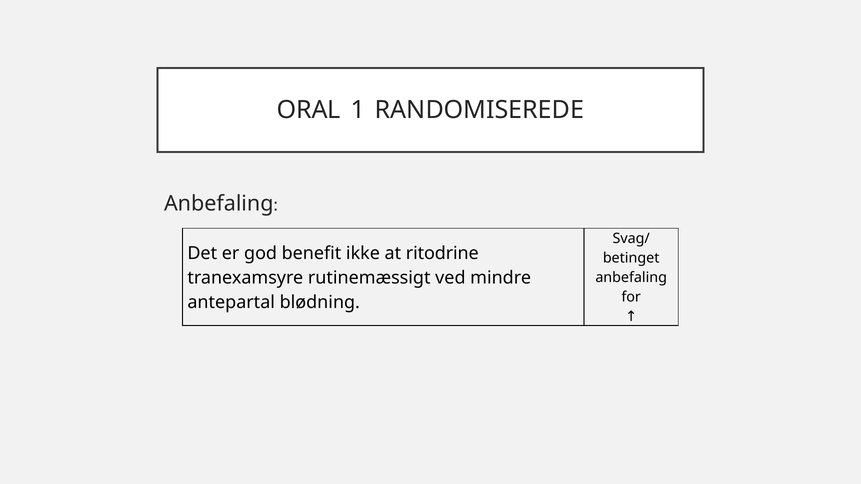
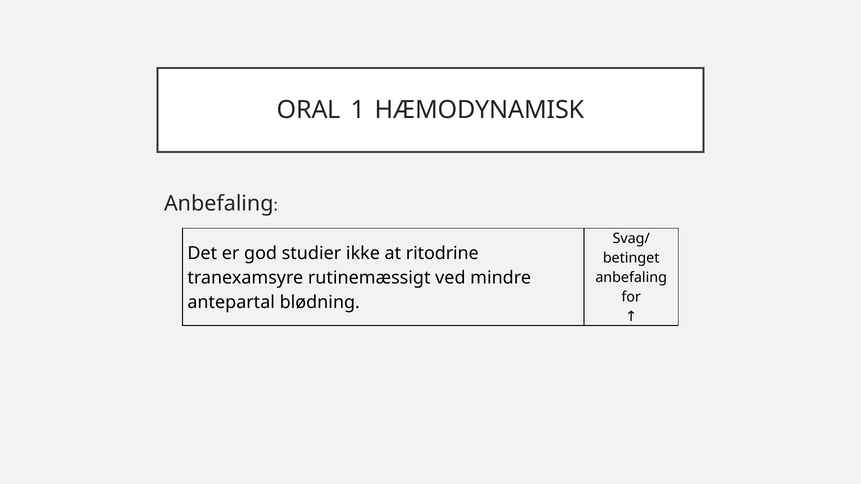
RANDOMISEREDE: RANDOMISEREDE -> HÆMODYNAMISK (480, 110)
benefit: benefit -> studier (311, 254)
